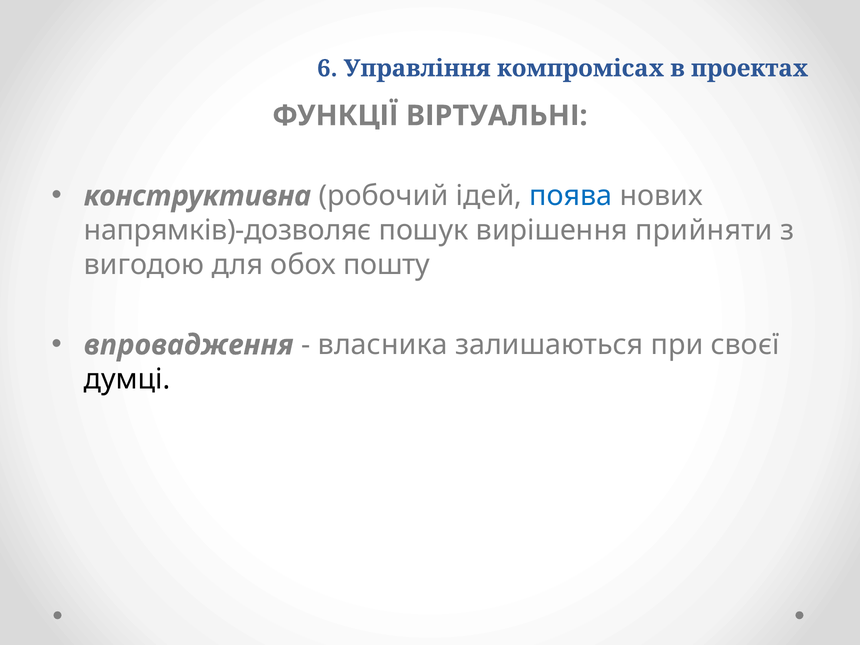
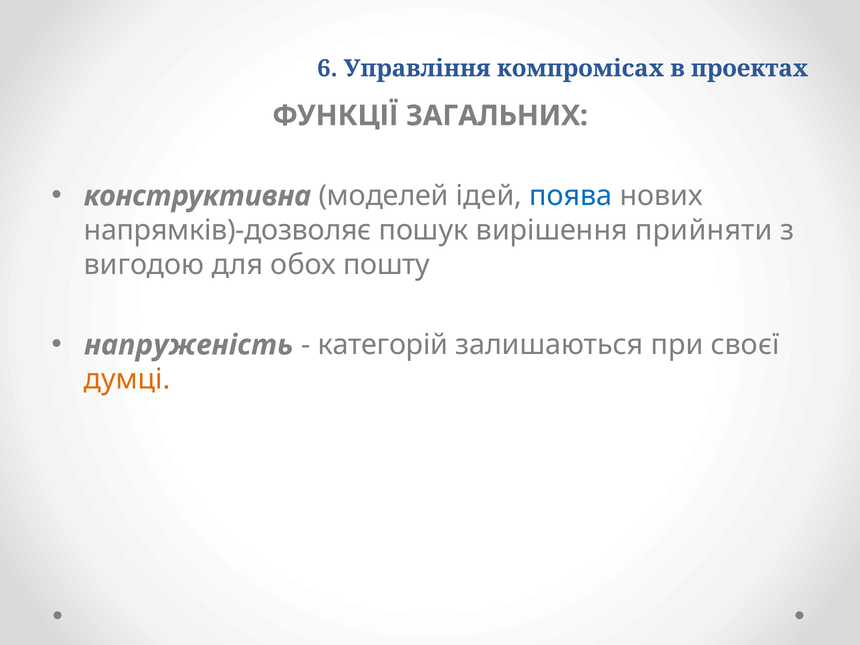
ВІРТУАЛЬНІ: ВІРТУАЛЬНІ -> ЗАГАЛЬНИХ (497, 116)
робочий: робочий -> моделей (384, 196)
впровадження: впровадження -> напруженість (189, 345)
власника: власника -> категорій (383, 345)
думці colour: black -> orange (127, 379)
